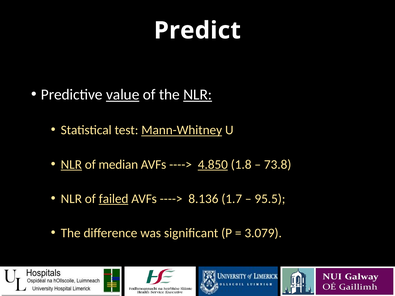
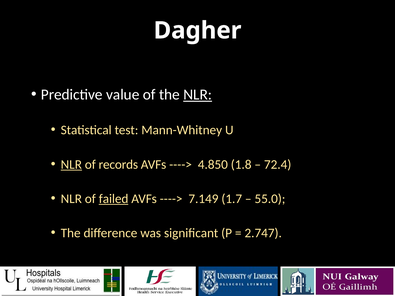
Predict: Predict -> Dagher (198, 31)
value underline: present -> none (123, 95)
Mann-Whitney underline: present -> none (182, 130)
median: median -> records (118, 165)
4.850 underline: present -> none (213, 165)
73.8: 73.8 -> 72.4 (278, 165)
8.136: 8.136 -> 7.149 (203, 199)
95.5: 95.5 -> 55.0 (270, 199)
3.079: 3.079 -> 2.747 (263, 233)
